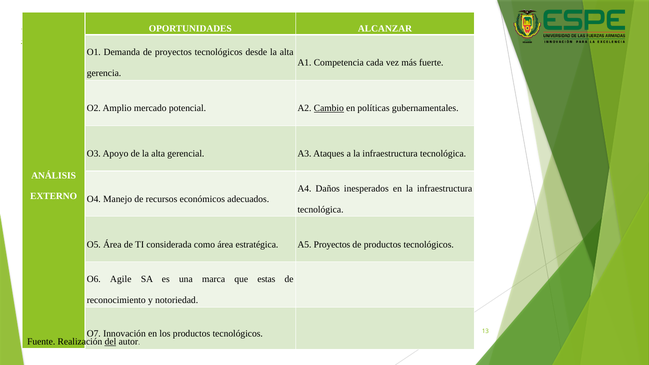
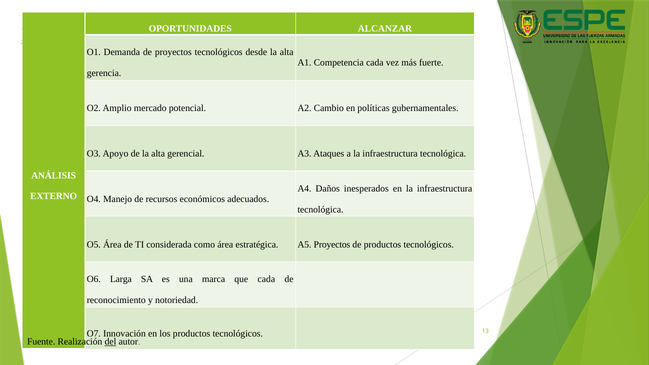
Cambio underline: present -> none (329, 108)
Agile: Agile -> Larga (121, 279)
que estas: estas -> cada (266, 279)
